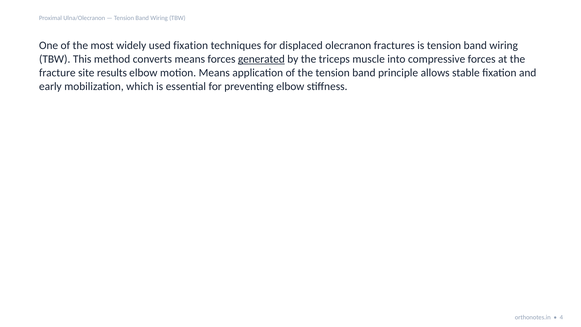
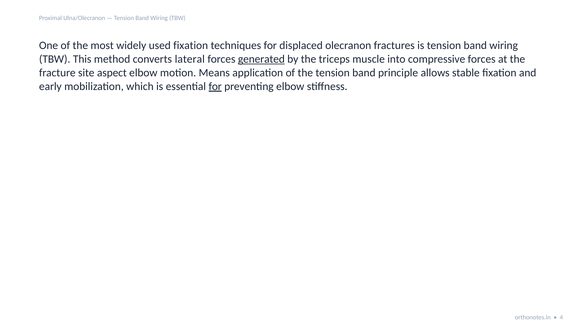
converts means: means -> lateral (190, 59)
results: results -> aspect (112, 73)
for underline: none -> present (215, 86)
